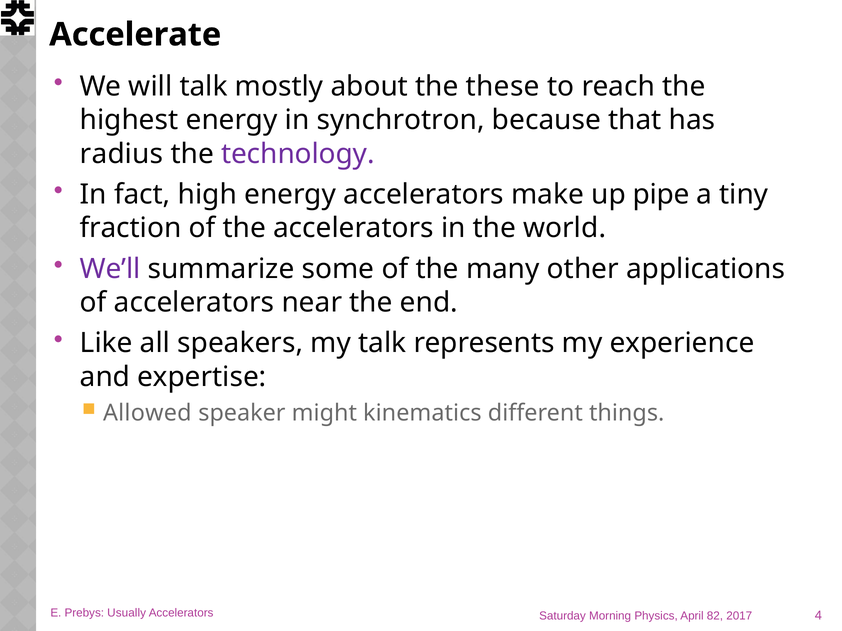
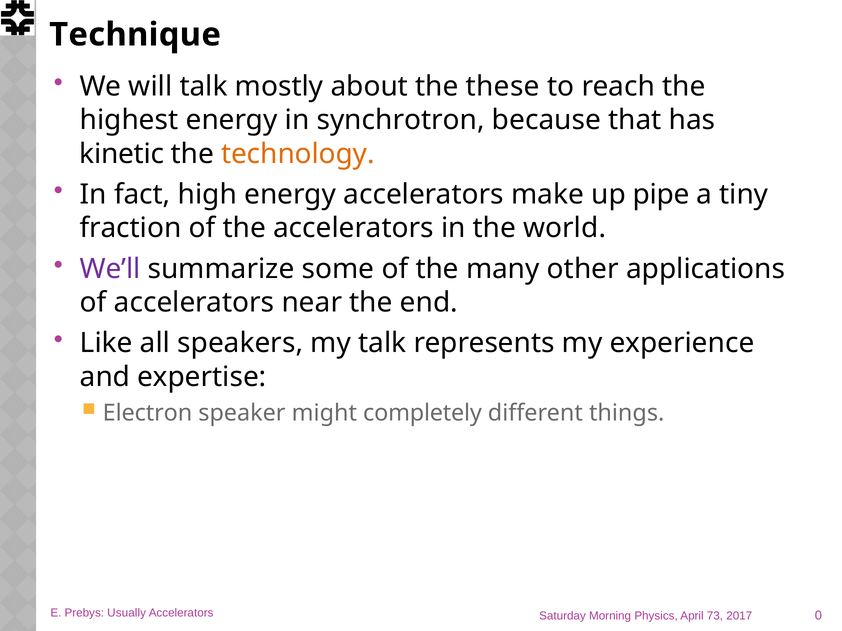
Accelerate: Accelerate -> Technique (135, 35)
radius: radius -> kinetic (122, 154)
technology colour: purple -> orange (298, 154)
Allowed: Allowed -> Electron (147, 413)
kinematics: kinematics -> completely (423, 413)
4: 4 -> 0 (818, 616)
82: 82 -> 73 (715, 616)
